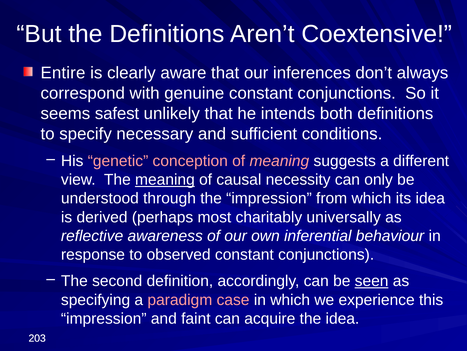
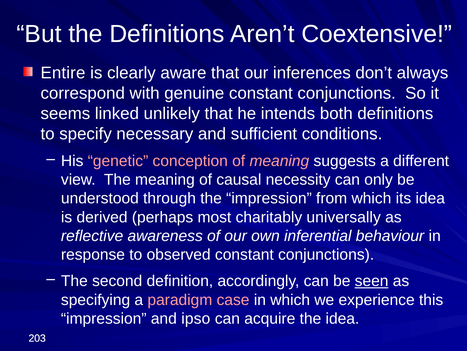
safest: safest -> linked (117, 113)
meaning underline: present -> none (165, 179)
faint: faint -> ipso (196, 318)
